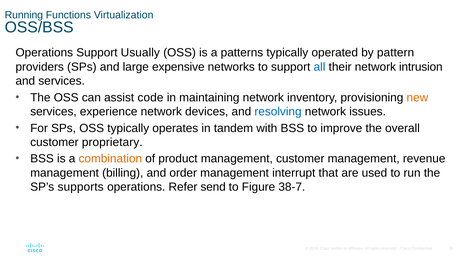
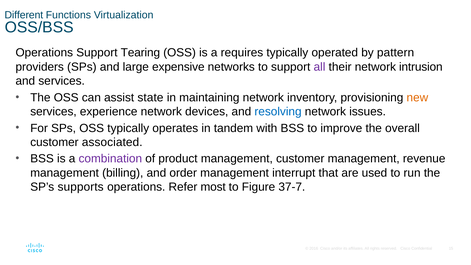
Running: Running -> Different (24, 15)
Usually: Usually -> Tearing (140, 53)
patterns: patterns -> requires (242, 53)
all colour: blue -> purple (319, 67)
code: code -> state (150, 98)
proprietary: proprietary -> associated (112, 142)
combination colour: orange -> purple (110, 159)
send: send -> most (213, 187)
38-7: 38-7 -> 37-7 (292, 187)
